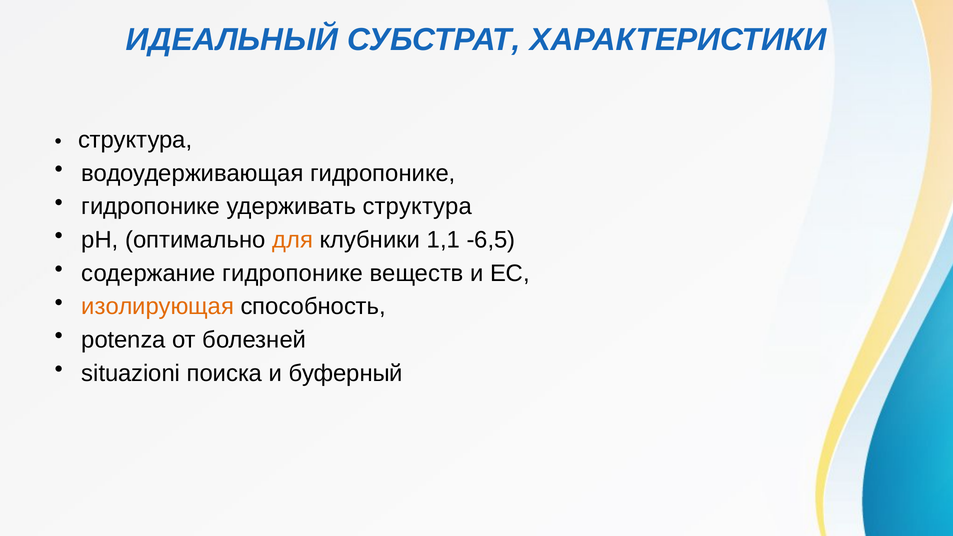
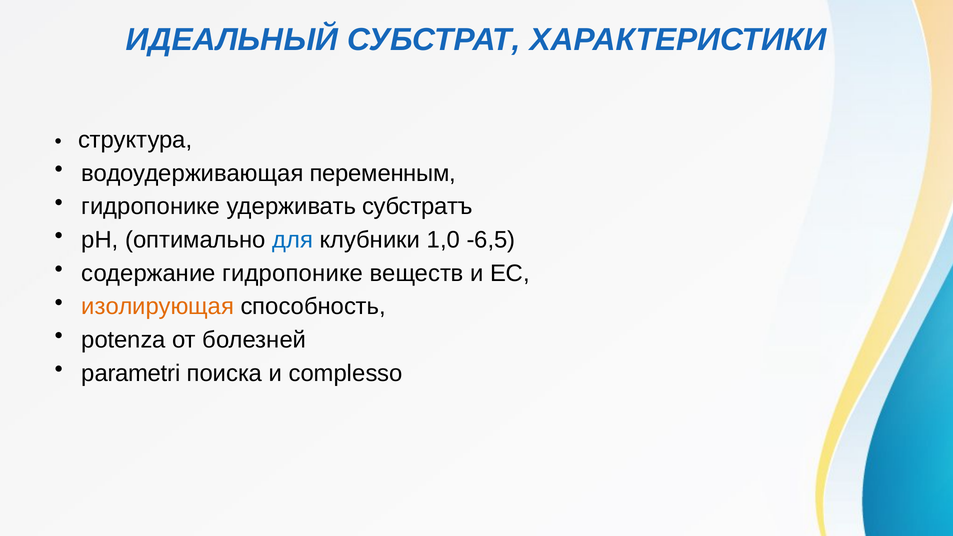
водоудерживающая гидропонике: гидропонике -> переменным (383, 173)
удерживать структура: структура -> субстратъ (418, 207)
для colour: orange -> blue (293, 240)
1,1: 1,1 -> 1,0 (443, 240)
situazioni: situazioni -> parametri (131, 373)
буферный: буферный -> complesso (346, 373)
